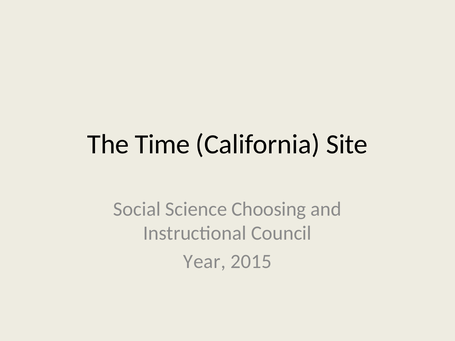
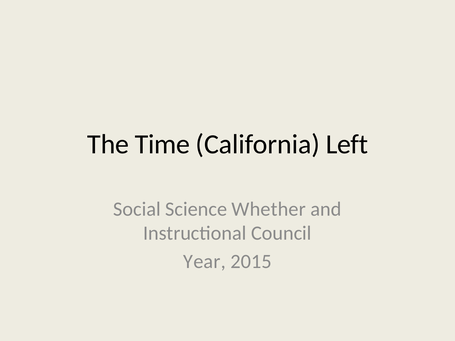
Site: Site -> Left (347, 145)
Choosing: Choosing -> Whether (269, 209)
